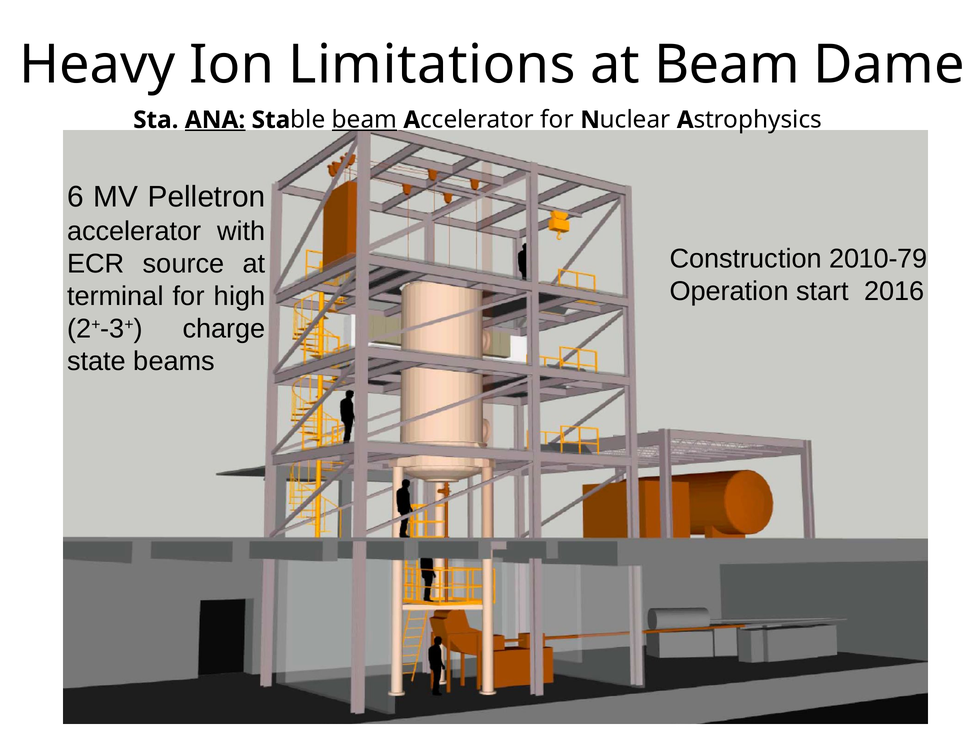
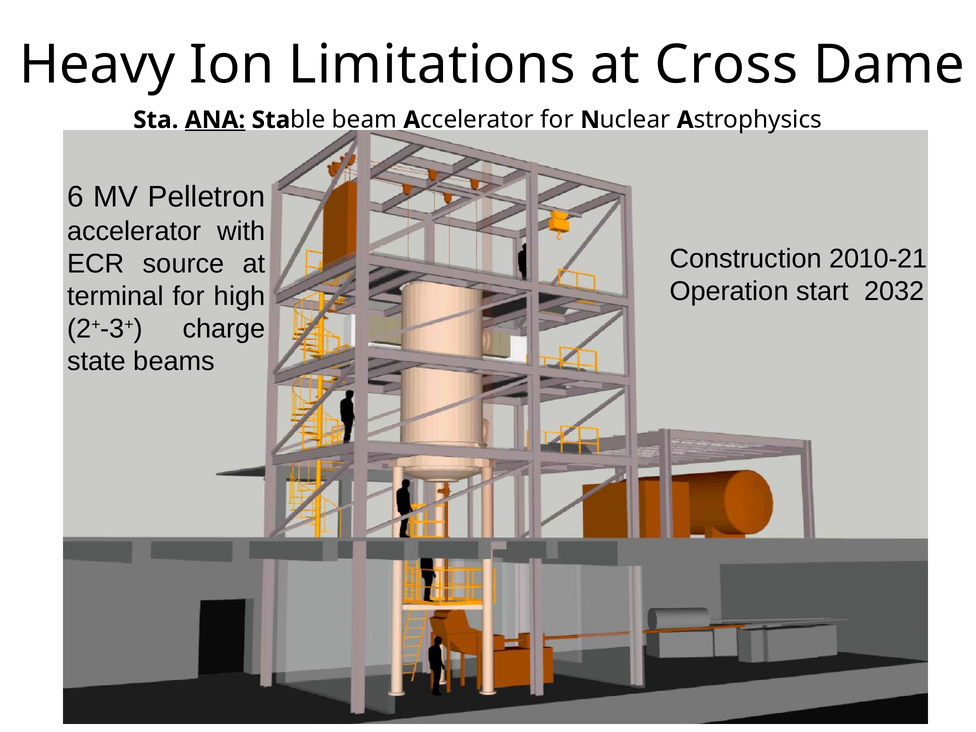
at Beam: Beam -> Cross (727, 65)
beam underline: present -> none (364, 120)
2010-79: 2010-79 -> 2010-21 (878, 259)
2016: 2016 -> 2032 (894, 291)
